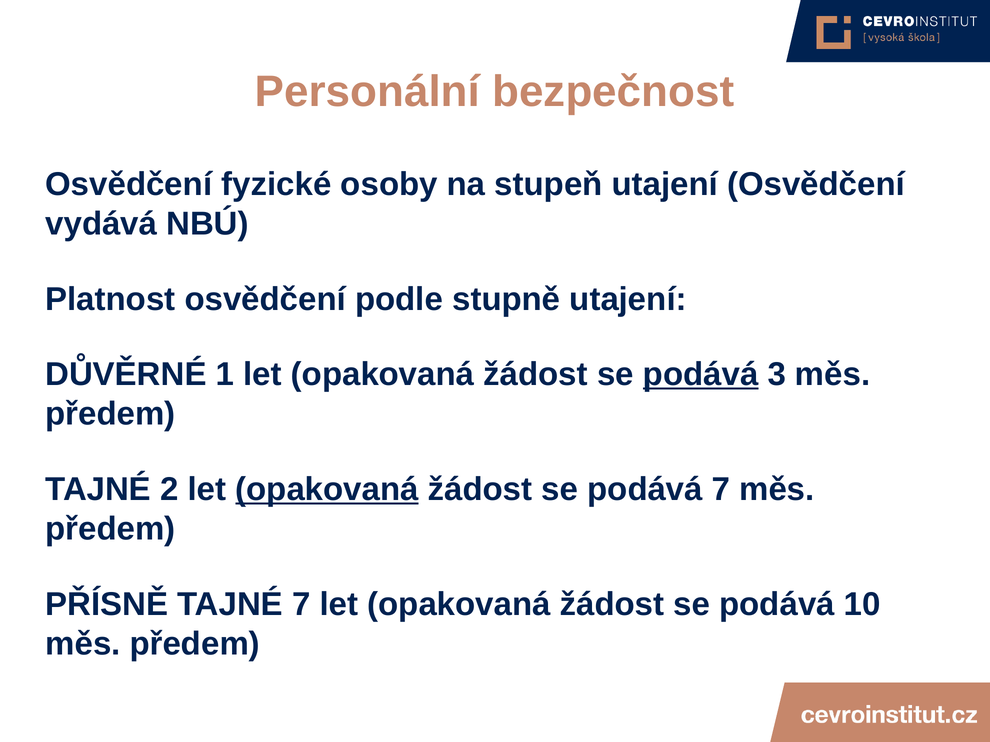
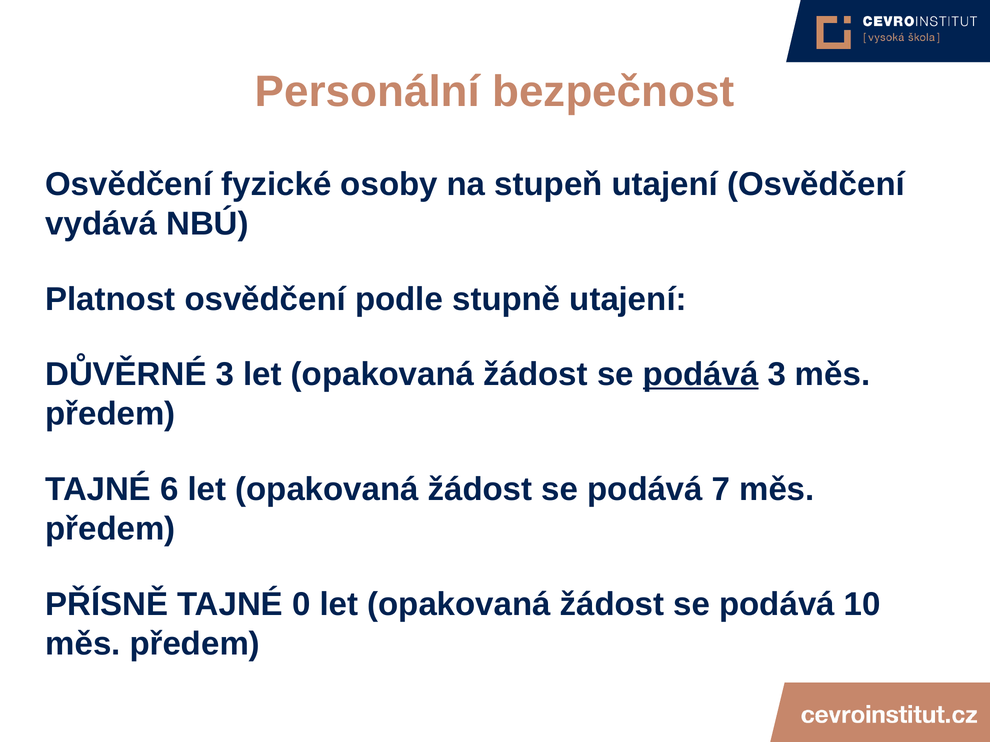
DŮVĚRNÉ 1: 1 -> 3 (225, 375)
2: 2 -> 6 (169, 490)
opakovaná underline: present -> none (327, 490)
TAJNÉ 7: 7 -> 0 (301, 605)
